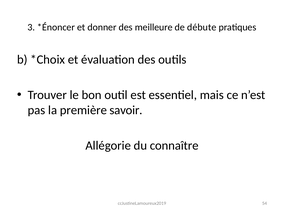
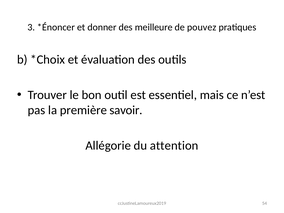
débute: débute -> pouvez (202, 27)
connaître: connaître -> attention (174, 146)
